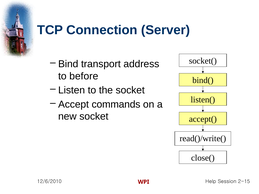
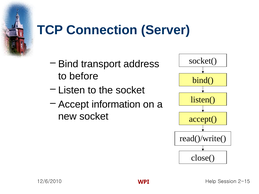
commands: commands -> information (116, 104)
